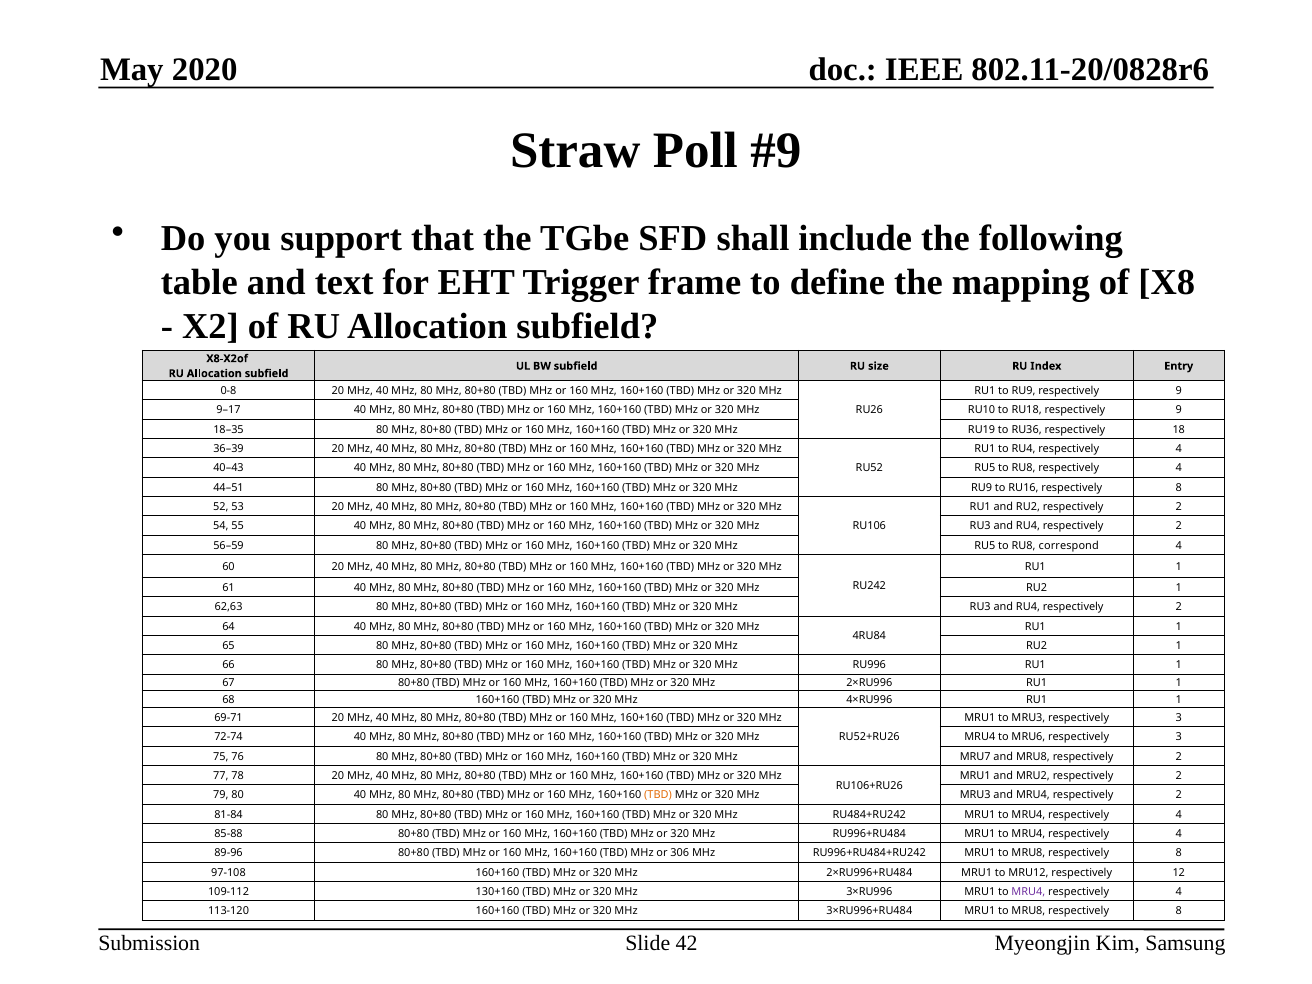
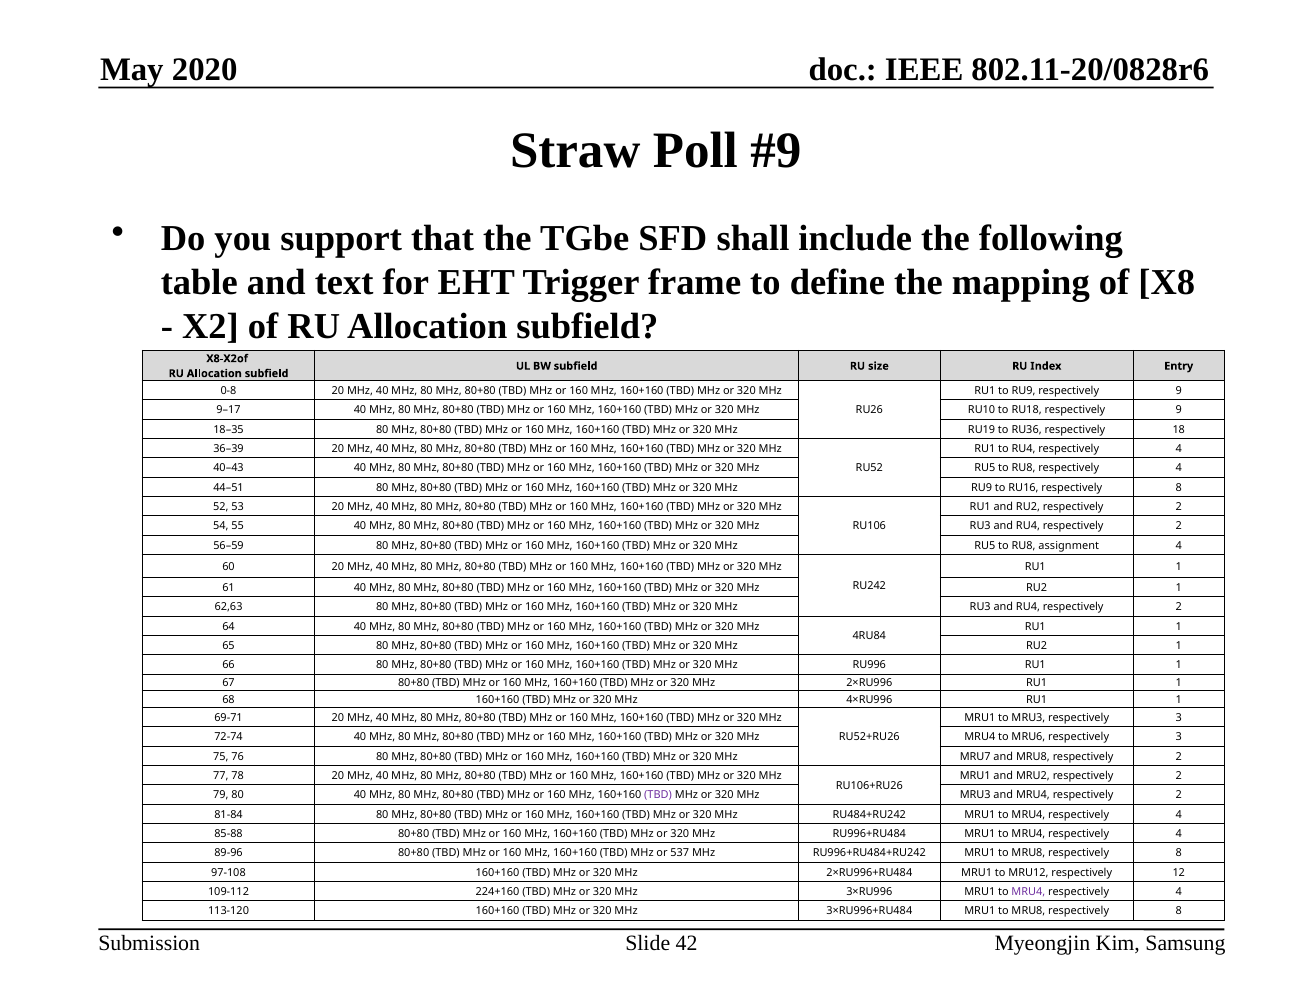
correspond: correspond -> assignment (1069, 545)
TBD colour: orange -> purple (658, 795)
306: 306 -> 537 (680, 853)
130+160: 130+160 -> 224+160 (498, 892)
